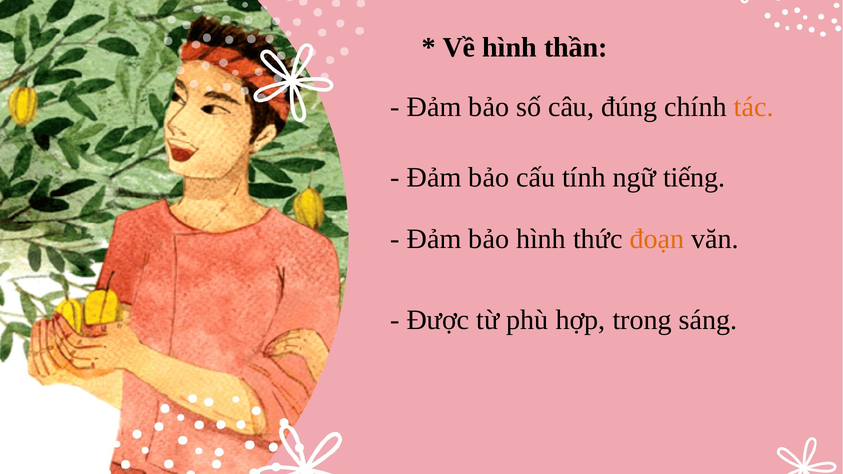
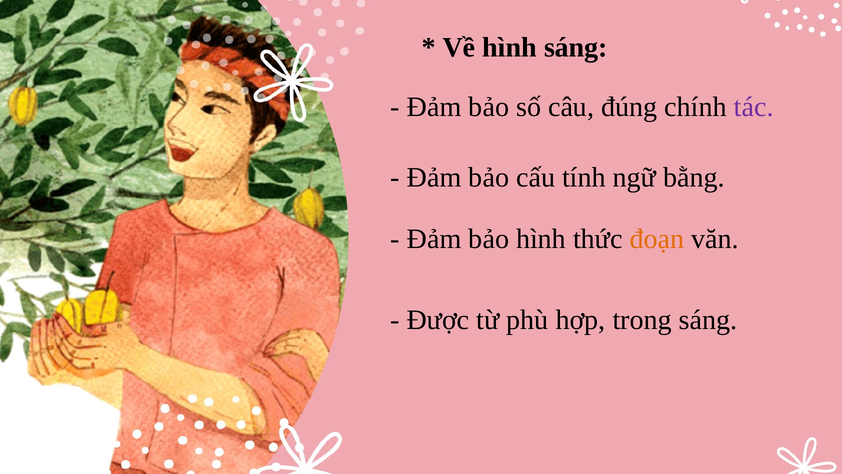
hình thần: thần -> sáng (576, 48)
tác colour: orange -> purple (754, 107)
tiếng: tiếng -> bằng (694, 178)
